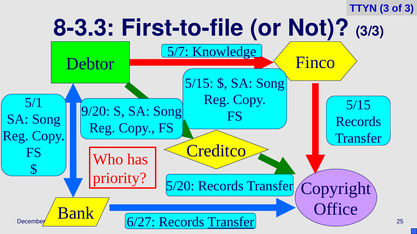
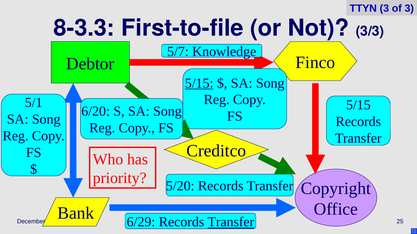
5/15 underline: none -> present (199, 83)
9/20: 9/20 -> 6/20 (96, 112)
6/27: 6/27 -> 6/29 (141, 222)
